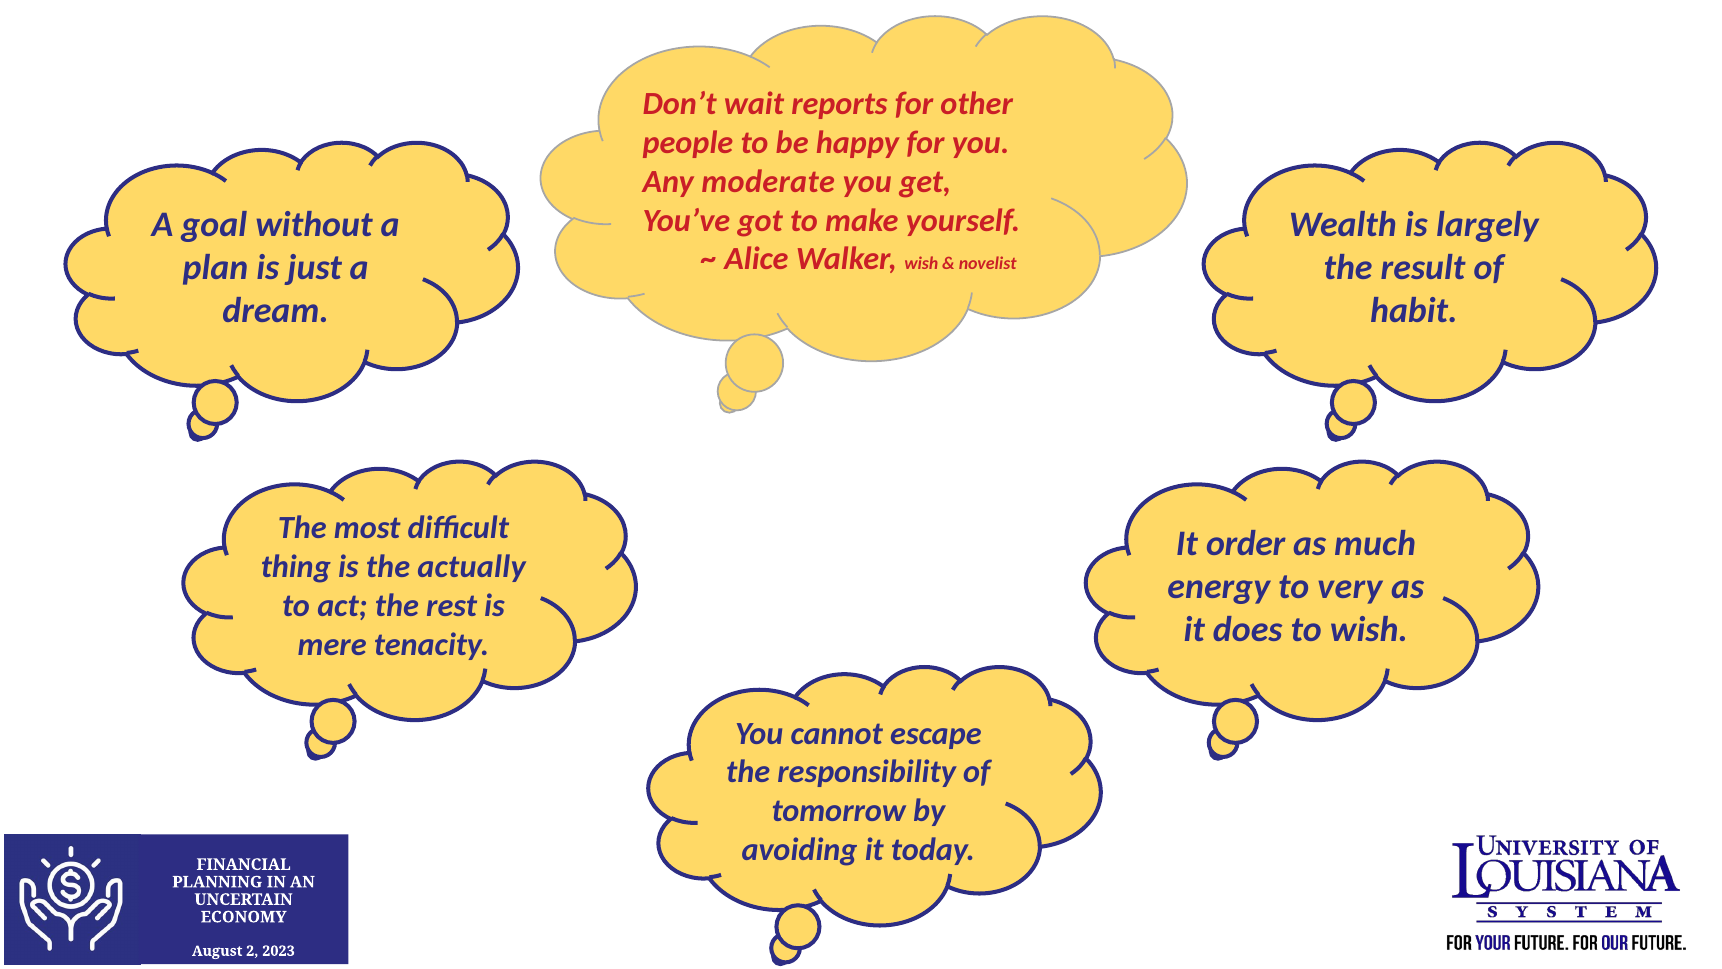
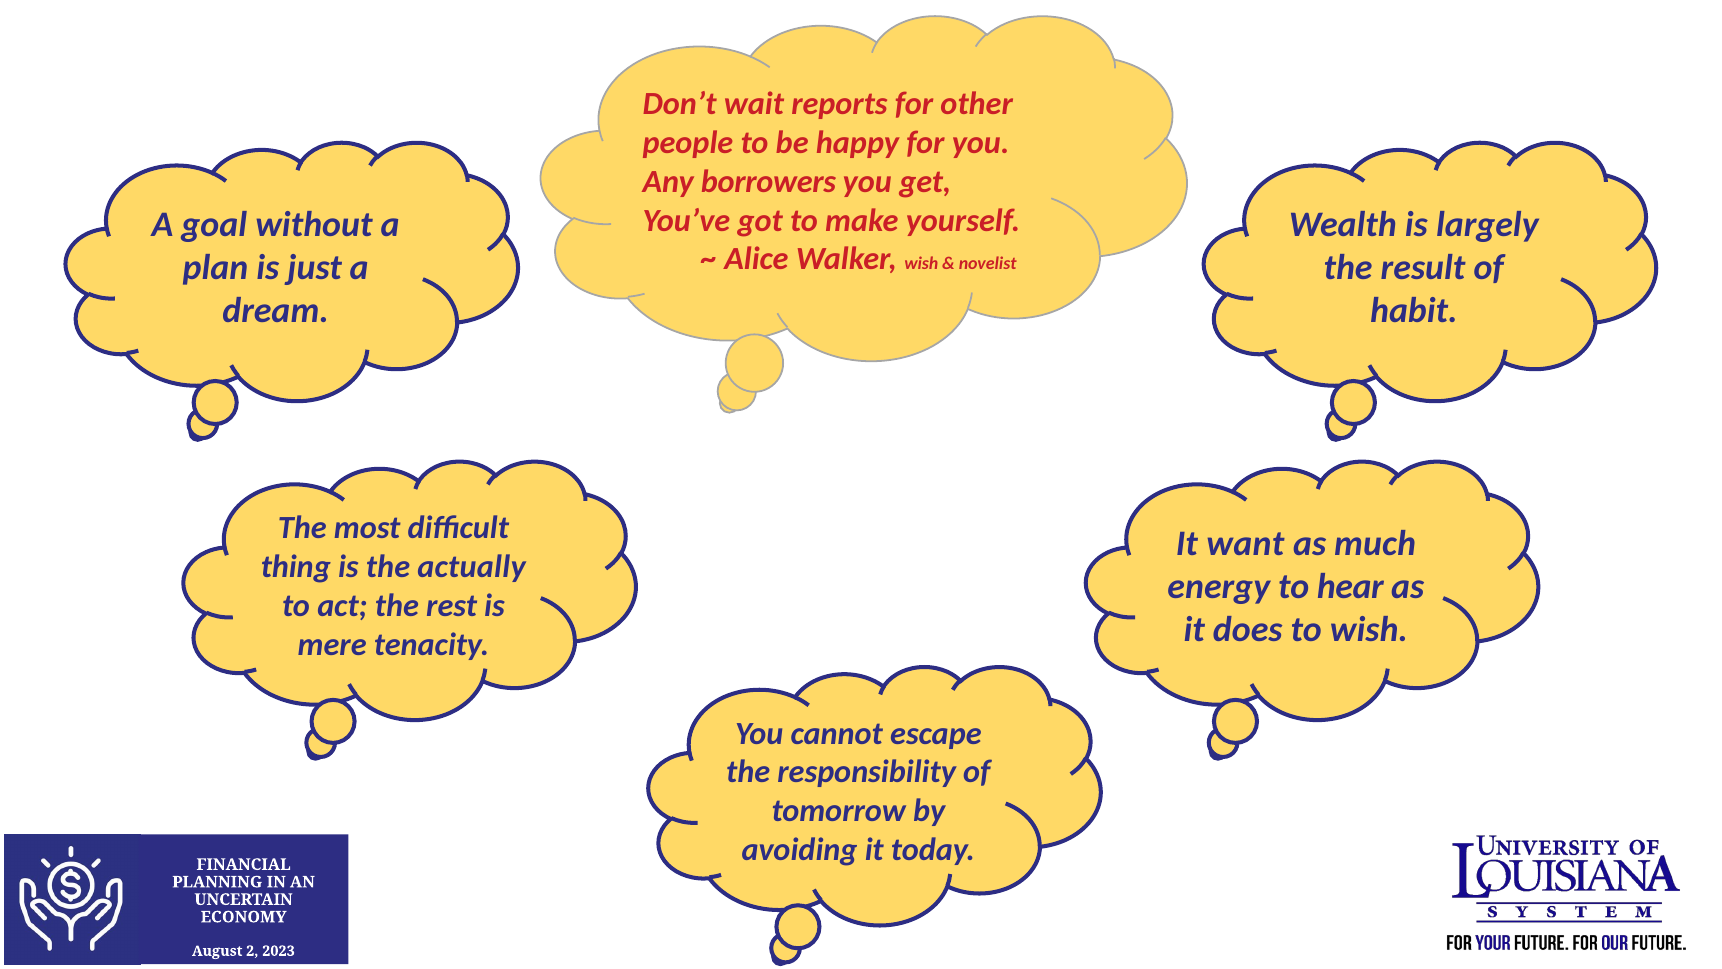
moderate: moderate -> borrowers (768, 182)
order: order -> want (1245, 543)
very: very -> hear (1350, 586)
